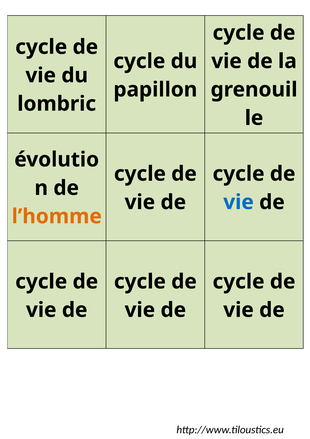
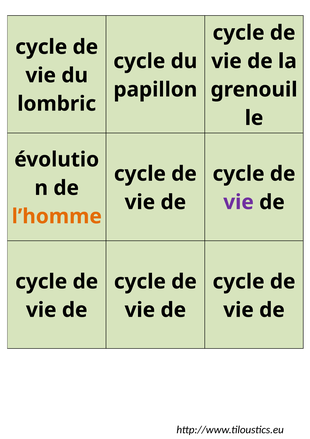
vie colour: blue -> purple (239, 202)
